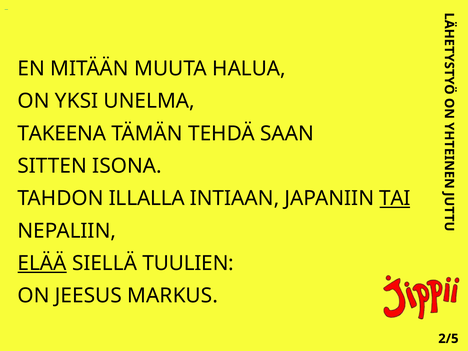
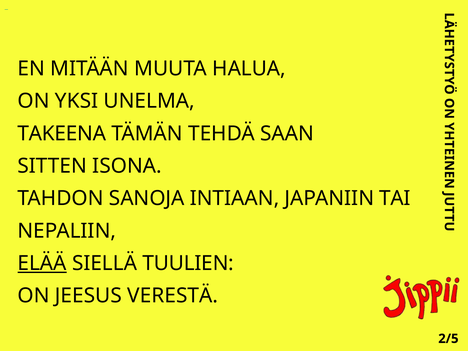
ILLALLA: ILLALLA -> SANOJA (147, 198)
TAI underline: present -> none (395, 198)
MARKUS: MARKUS -> VERESTÄ (173, 296)
